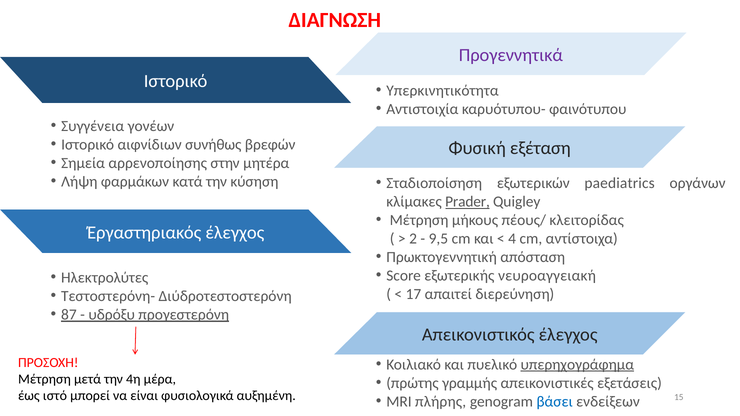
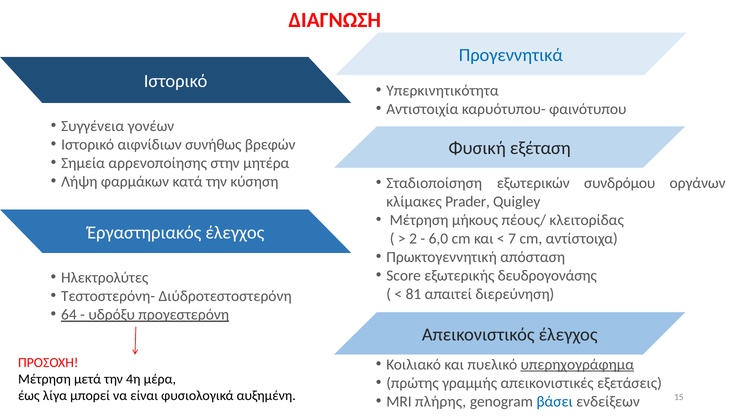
Προγεννητικά colour: purple -> blue (511, 55)
paediatrics: paediatrics -> συνδρόμου (620, 183)
Prader underline: present -> none (468, 202)
9,5: 9,5 -> 6,0 (438, 239)
4: 4 -> 7 (512, 239)
νευροαγγειακή: νευροαγγειακή -> δευδρογονάσης (547, 276)
17: 17 -> 81 (413, 294)
87: 87 -> 64 (69, 315)
ιστό: ιστό -> λίγα (55, 396)
